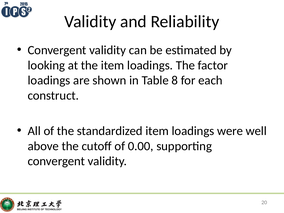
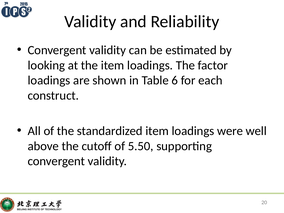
8: 8 -> 6 (175, 80)
0.00: 0.00 -> 5.50 (141, 146)
